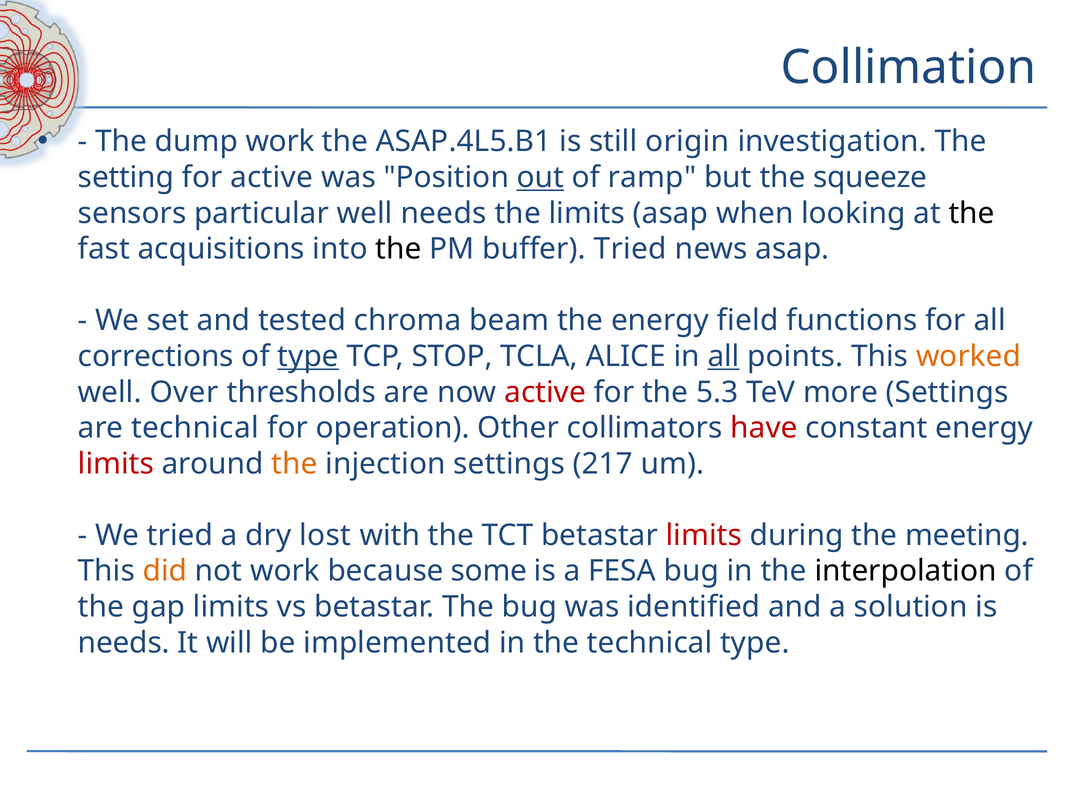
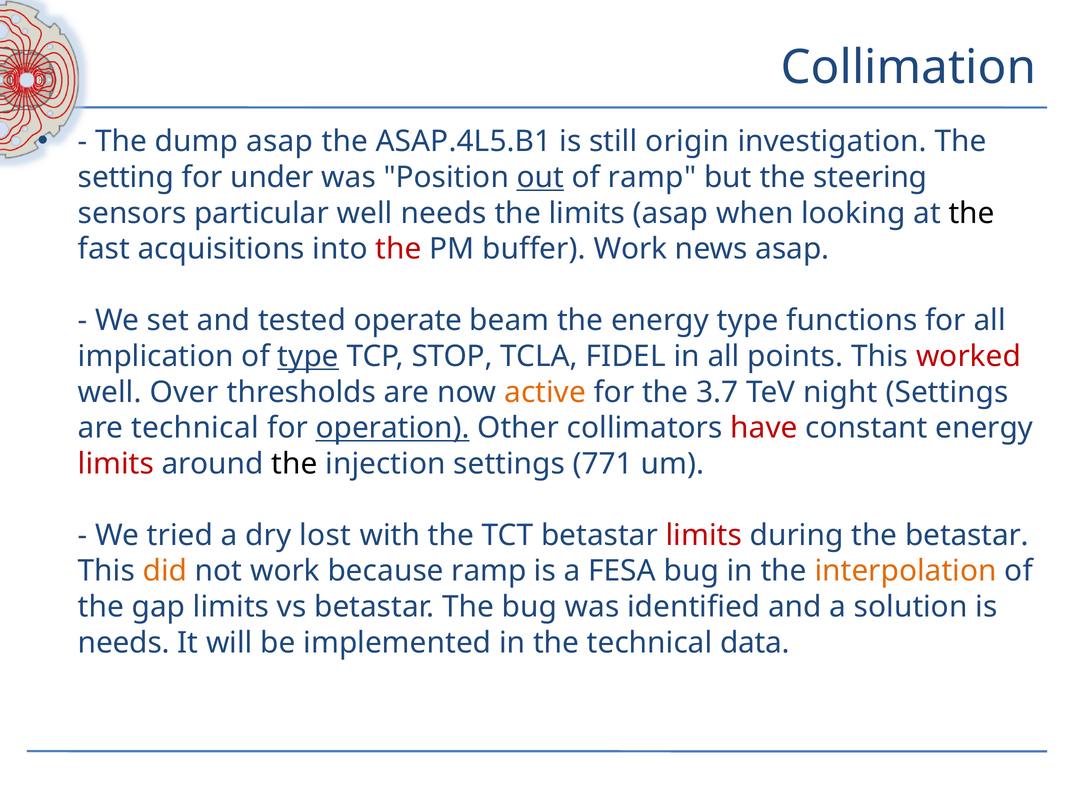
dump work: work -> asap (280, 142)
for active: active -> under (272, 178)
squeeze: squeeze -> steering (870, 178)
the colour: black -> red (398, 249)
buffer Tried: Tried -> Work (630, 249)
chroma: chroma -> operate (408, 321)
energy field: field -> type (748, 321)
corrections: corrections -> implication (156, 357)
ALICE: ALICE -> FIDEL (626, 357)
all underline: present -> none (724, 357)
worked colour: orange -> red (968, 357)
active colour: red -> orange (545, 392)
5.3: 5.3 -> 3.7 (717, 392)
more: more -> night (840, 392)
operation underline: none -> present (393, 428)
the colour: orange -> black (294, 464)
217: 217 -> 771 (603, 464)
the meeting: meeting -> betastar (967, 536)
because some: some -> ramp (489, 572)
interpolation colour: black -> orange (906, 572)
technical type: type -> data (755, 643)
